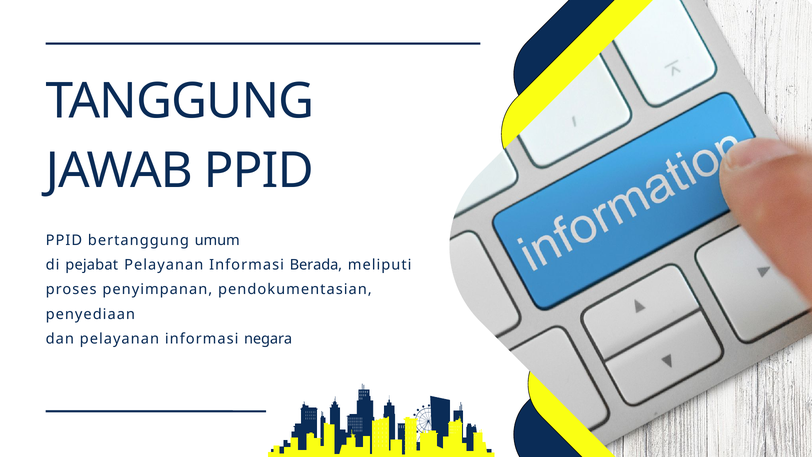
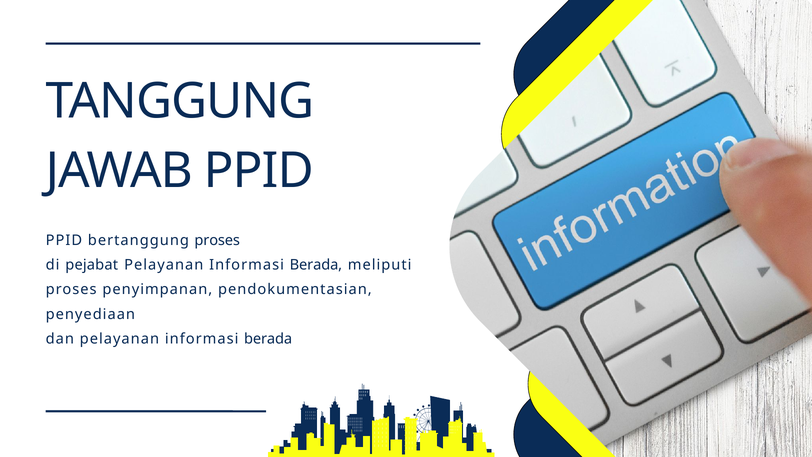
bertanggung umum: umum -> proses (217, 240)
dan pelayanan informasi negara: negara -> berada (268, 339)
